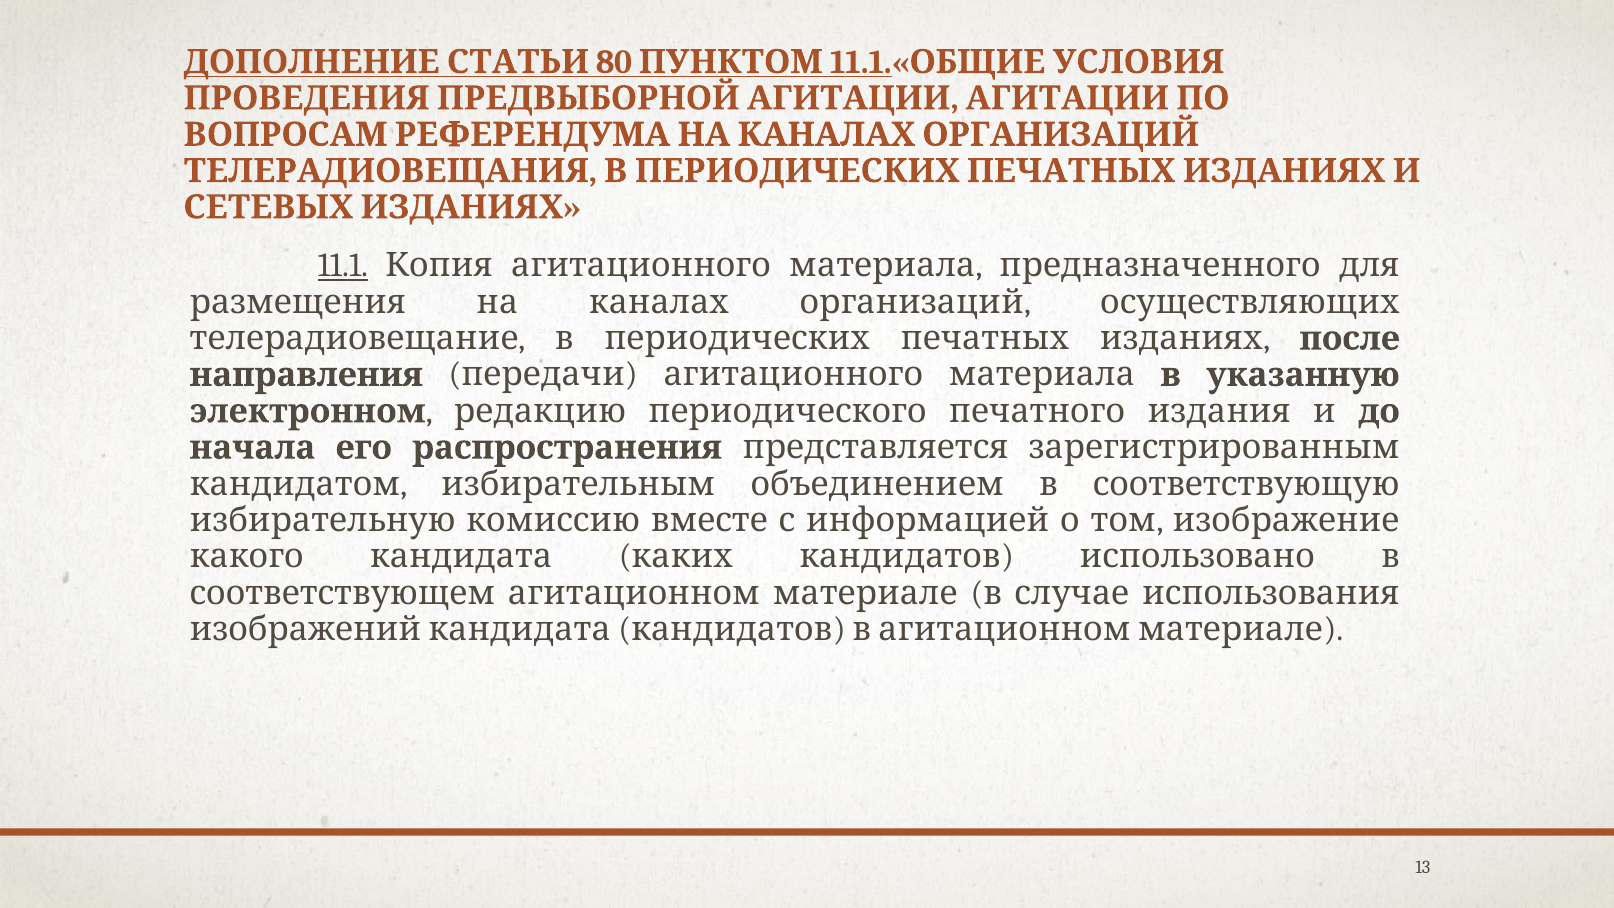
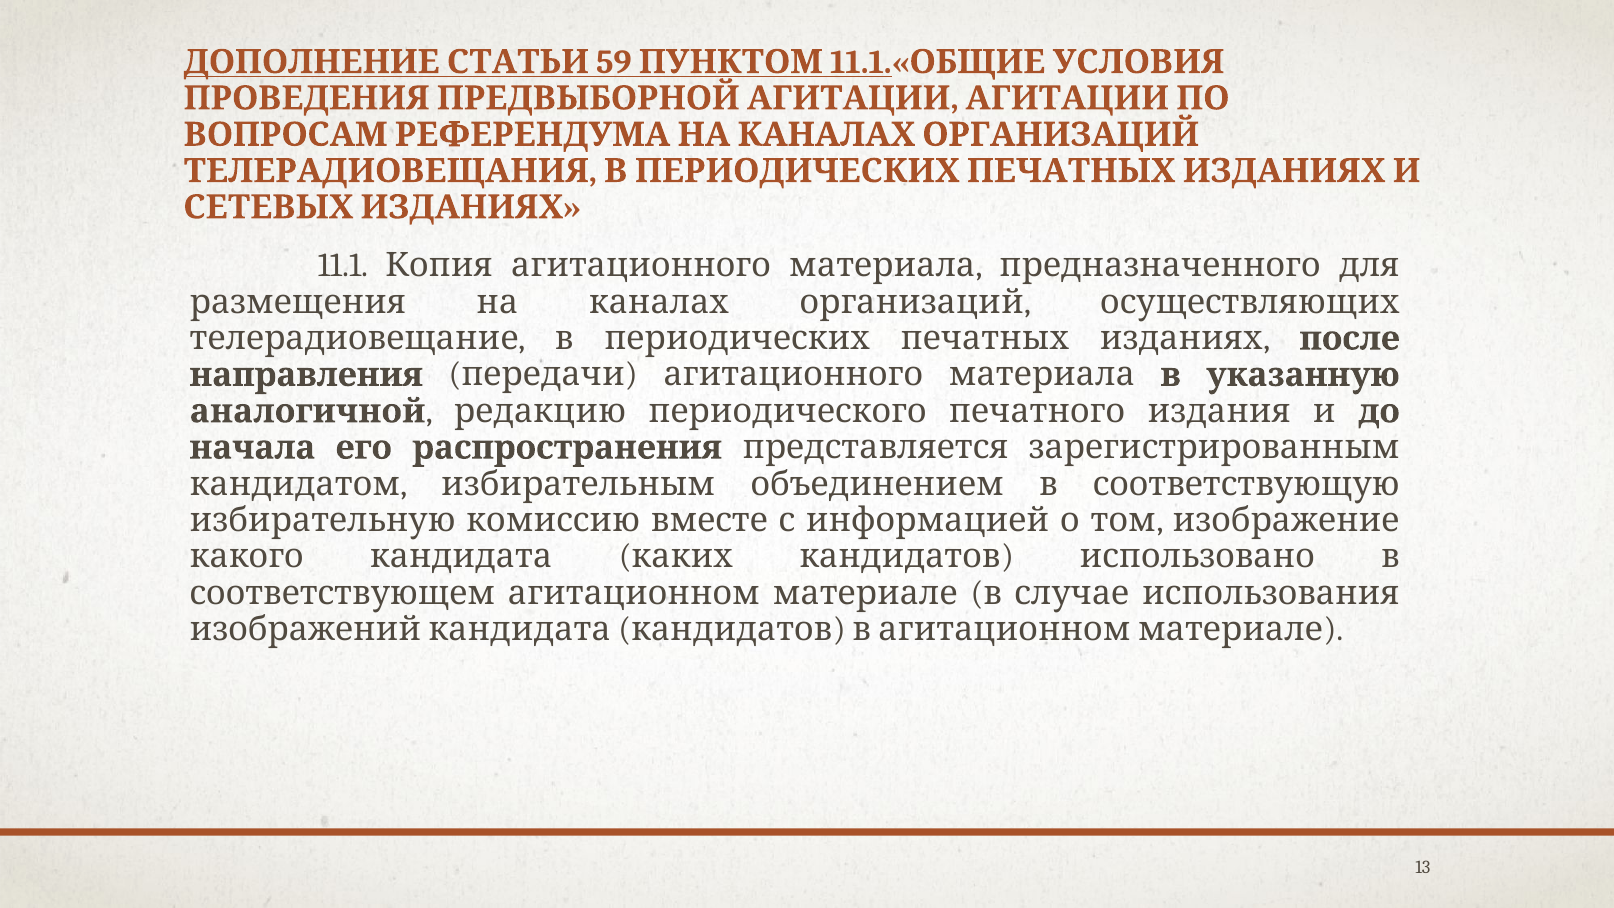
80: 80 -> 59 (614, 62)
11.1 underline: present -> none (343, 266)
электронном: электронном -> аналогичной (308, 411)
